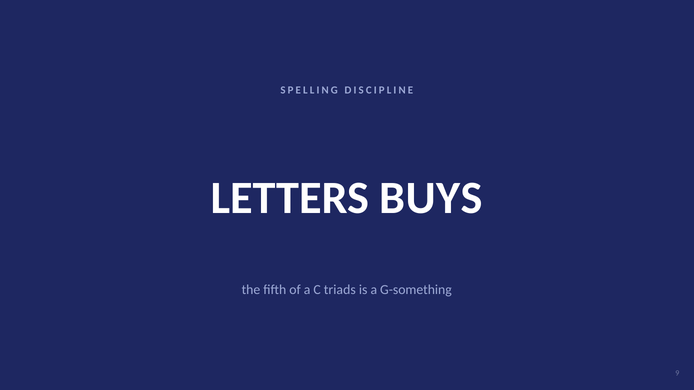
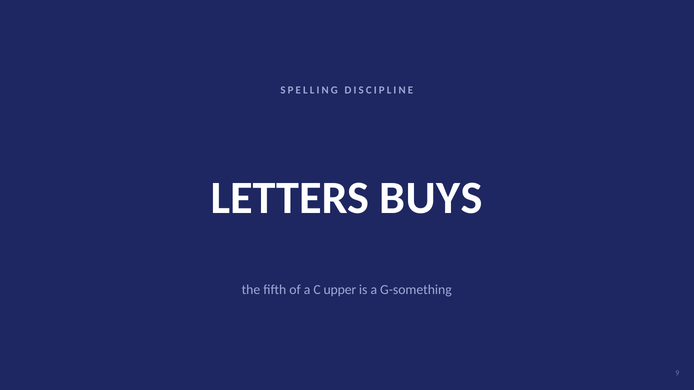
triads: triads -> upper (340, 290)
